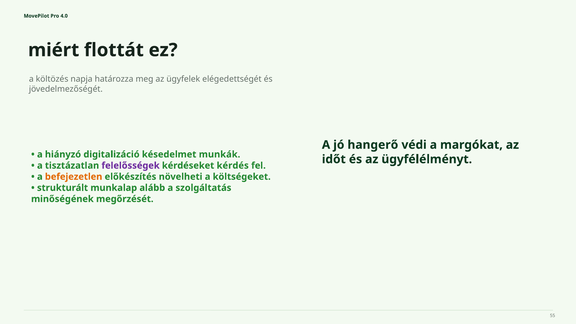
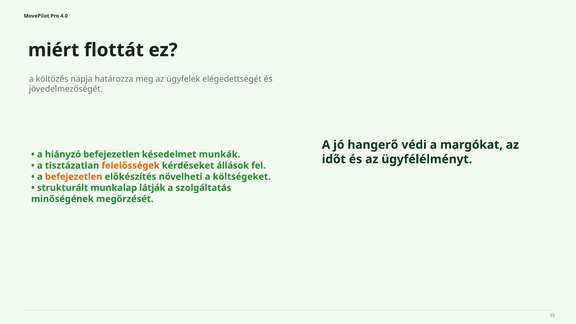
hiányzó digitalizáció: digitalizáció -> befejezetlen (112, 154)
felelősségek colour: purple -> orange (131, 166)
kérdés: kérdés -> állások (233, 166)
alább: alább -> látják (152, 188)
